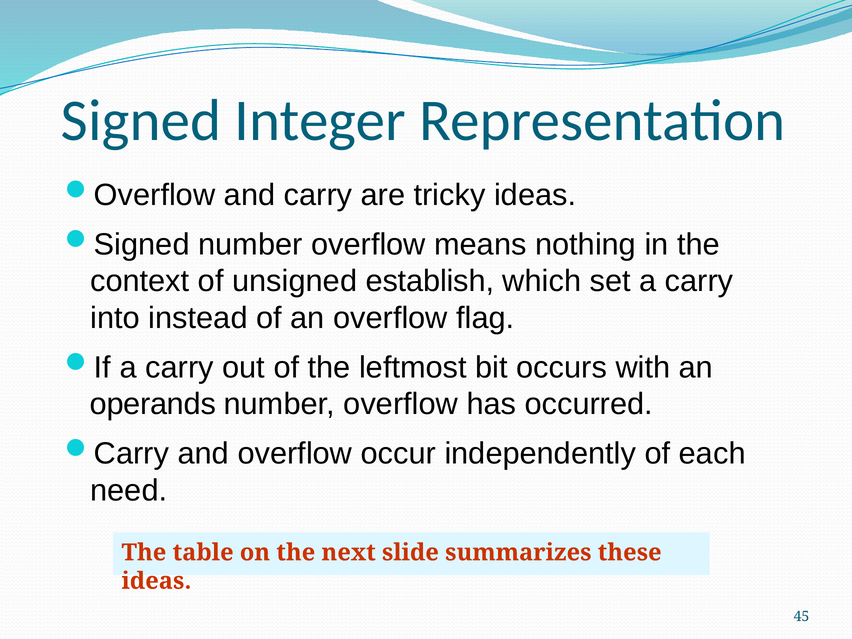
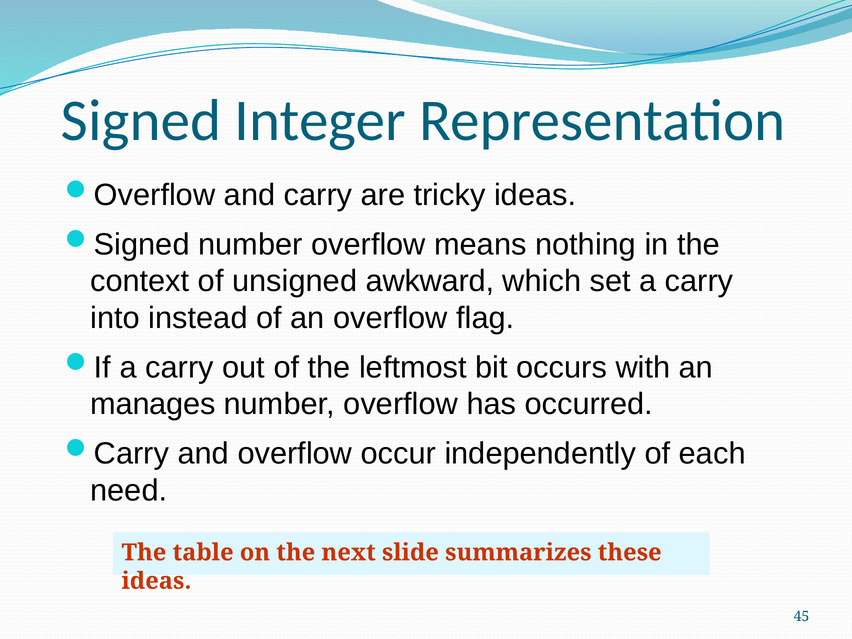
establish: establish -> awkward (430, 281)
operands: operands -> manages (153, 404)
